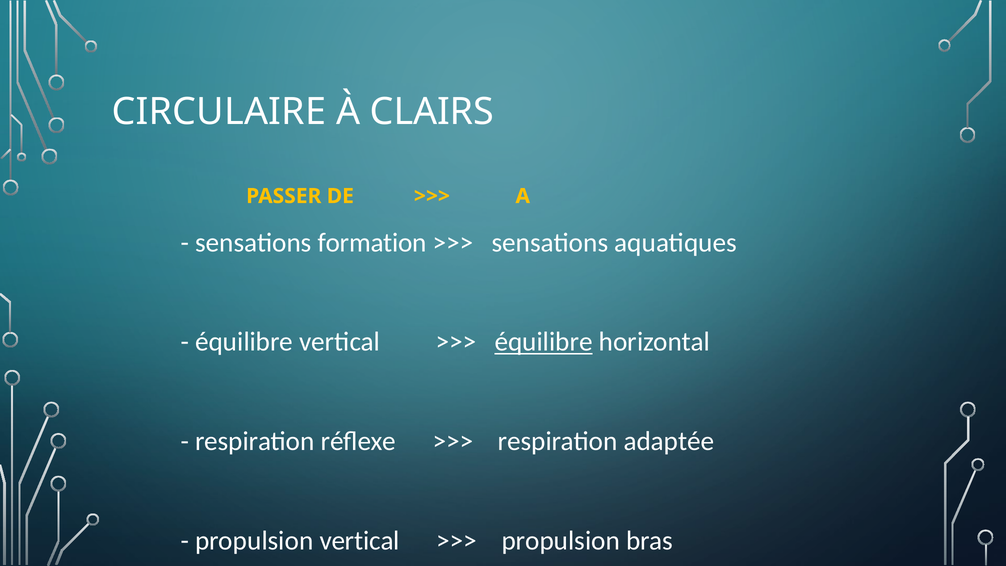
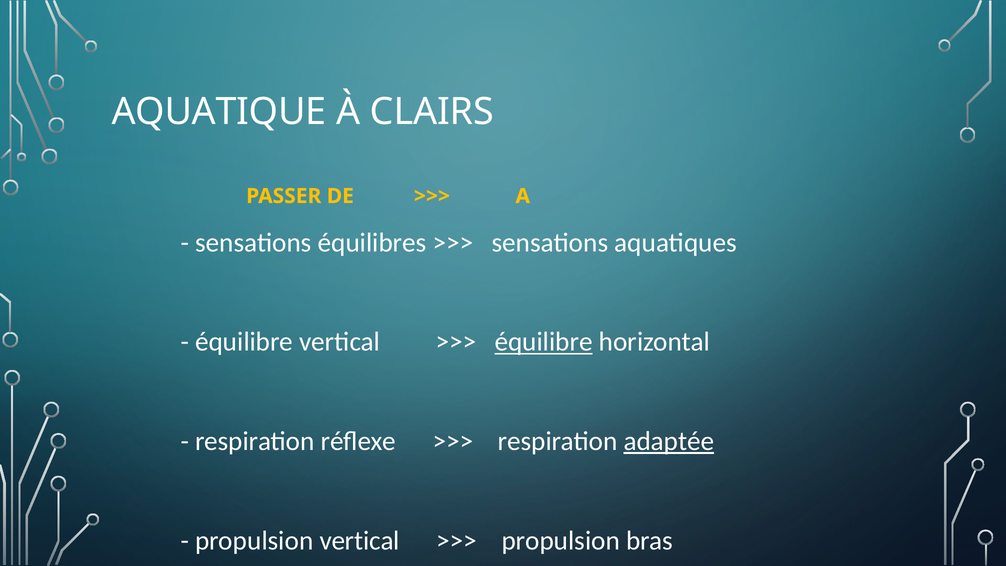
CIRCULAIRE: CIRCULAIRE -> AQUATIQUE (219, 112)
formation: formation -> équilibres (372, 242)
adaptée underline: none -> present (669, 441)
